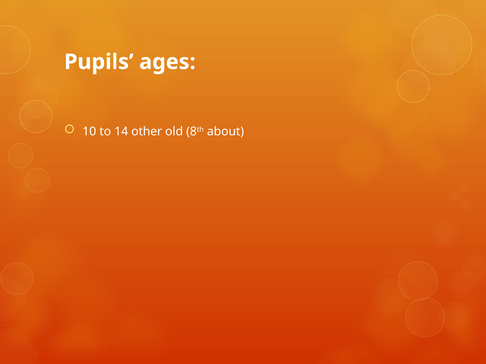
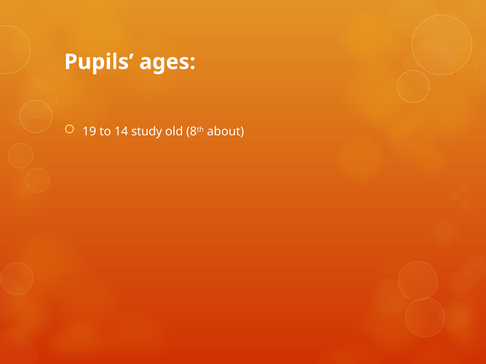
10: 10 -> 19 (89, 132)
other: other -> study (147, 132)
